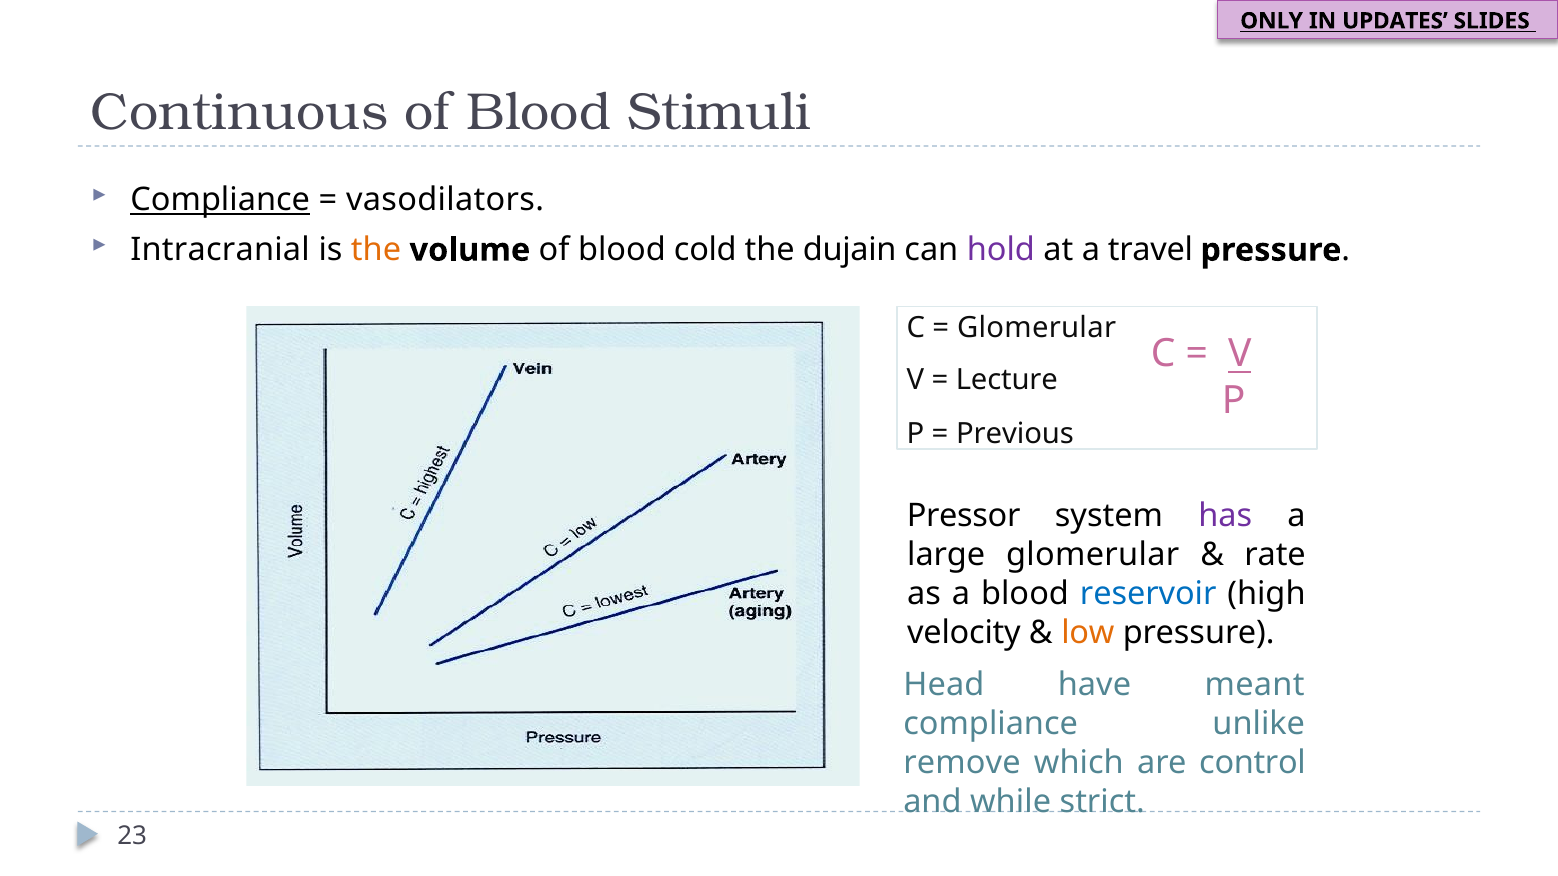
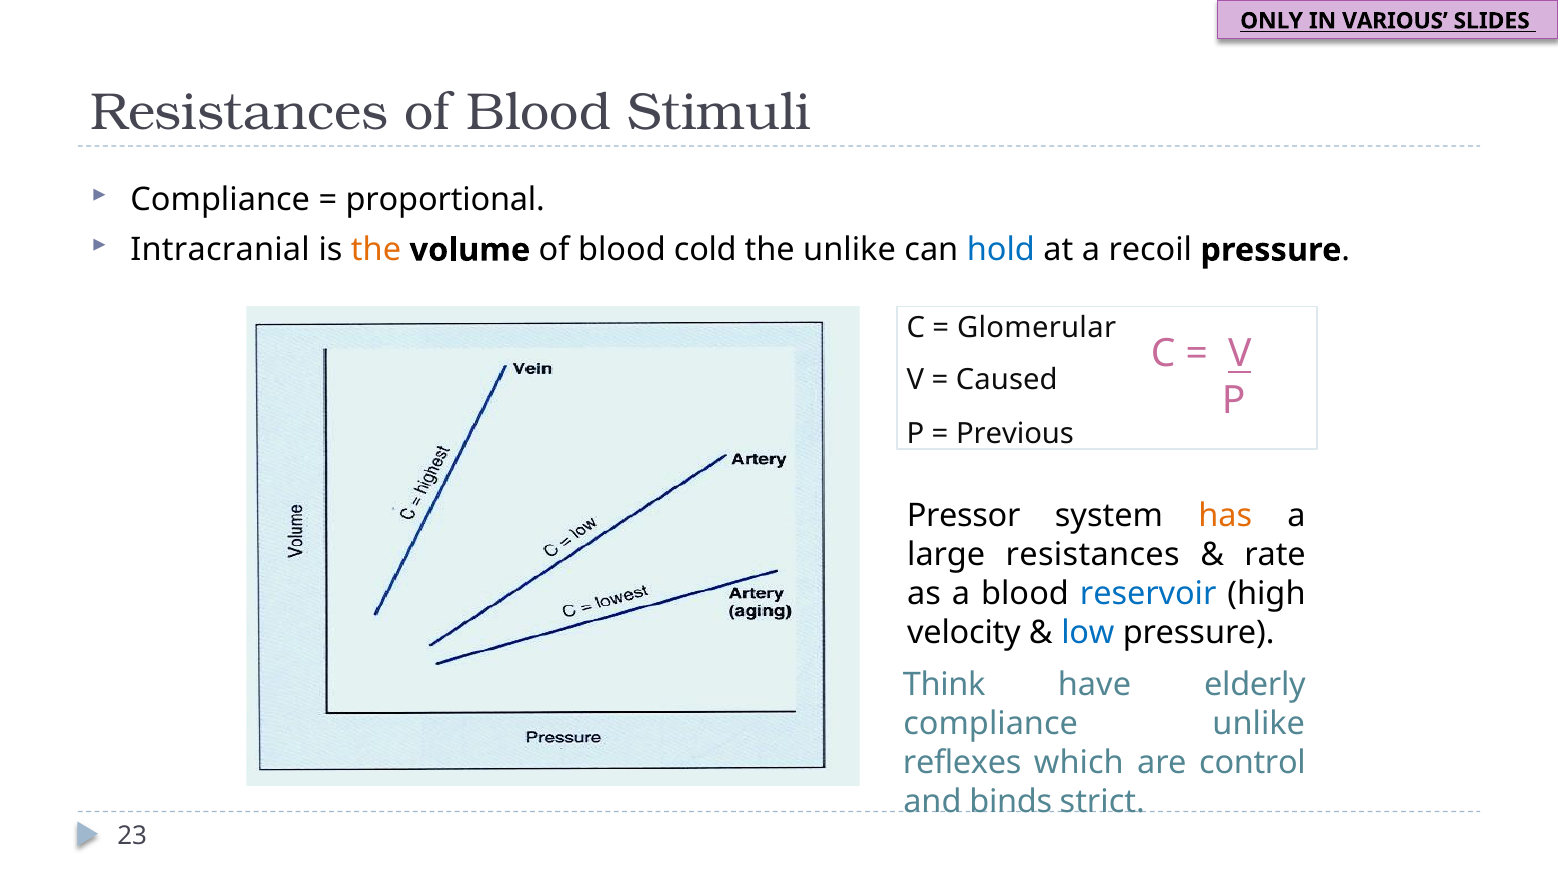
UPDATES: UPDATES -> VARIOUS (1395, 21)
Continuous: Continuous -> Resistances (240, 112)
Compliance underline: present -> none (220, 200)
vasodilators: vasodilators -> proportional (445, 200)
the dujain: dujain -> unlike (850, 250)
hold colour: purple -> blue (1001, 250)
travel: travel -> recoil (1150, 250)
Lecture: Lecture -> Caused (1007, 380)
has colour: purple -> orange (1225, 516)
large glomerular: glomerular -> resistances (1093, 555)
low colour: orange -> blue (1088, 633)
Head: Head -> Think (944, 686)
meant: meant -> elderly (1255, 686)
remove: remove -> reflexes (962, 764)
while: while -> binds (1011, 803)
